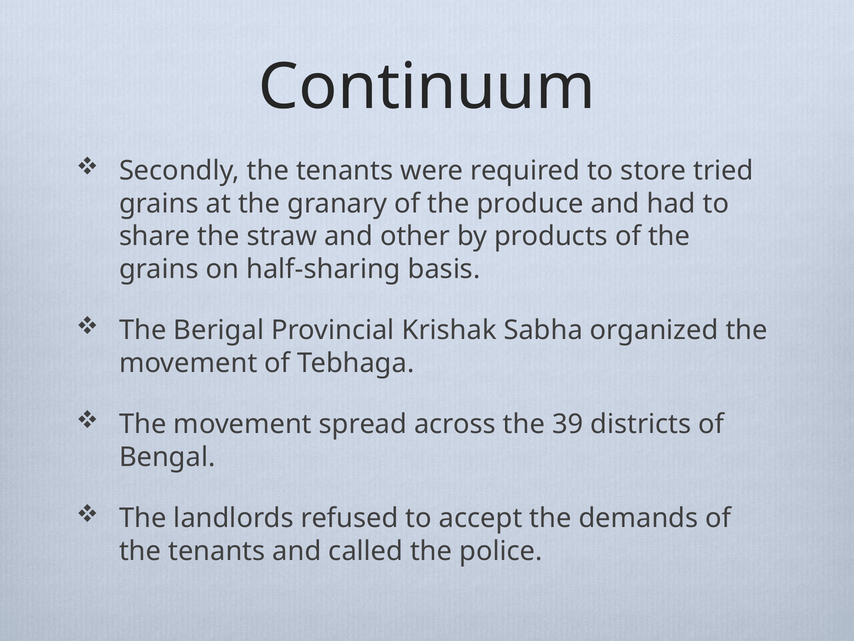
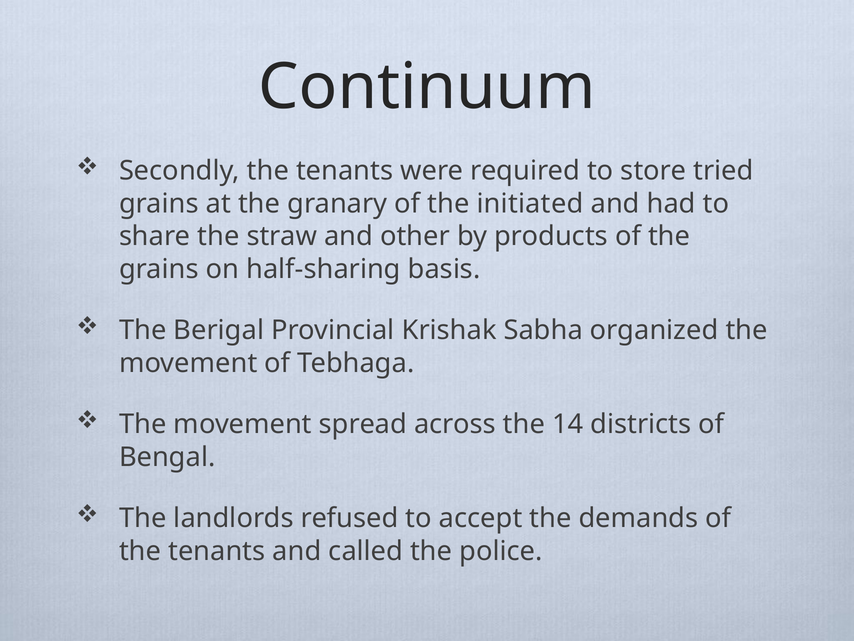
produce: produce -> initiated (530, 203)
39: 39 -> 14 (568, 424)
